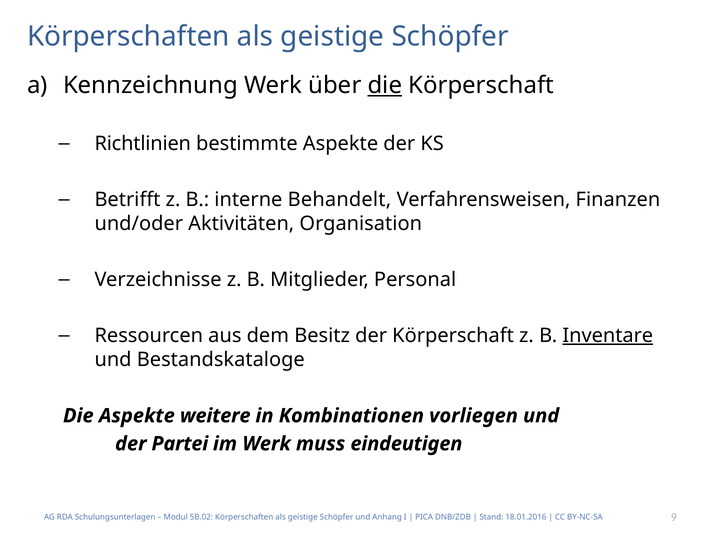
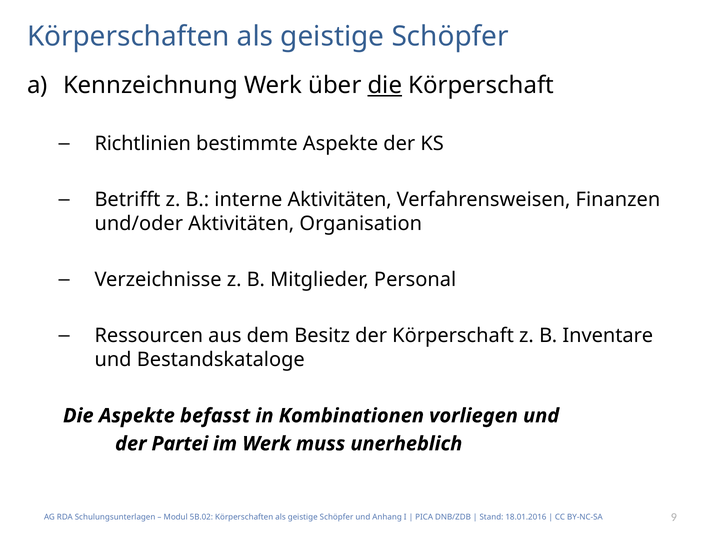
interne Behandelt: Behandelt -> Aktivitäten (340, 200)
Inventare underline: present -> none (608, 336)
weitere: weitere -> befasst (215, 416)
eindeutigen: eindeutigen -> unerheblich (406, 444)
